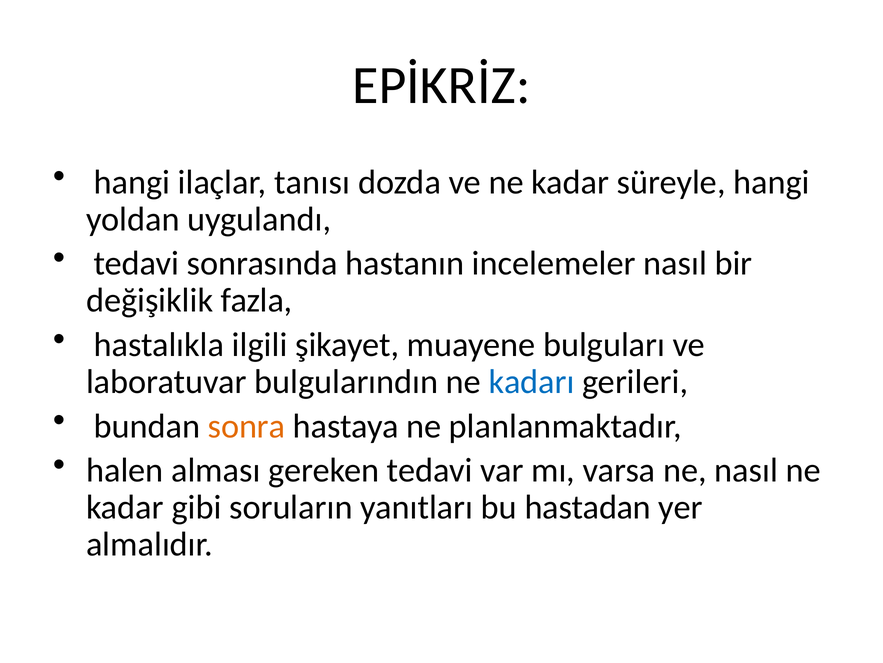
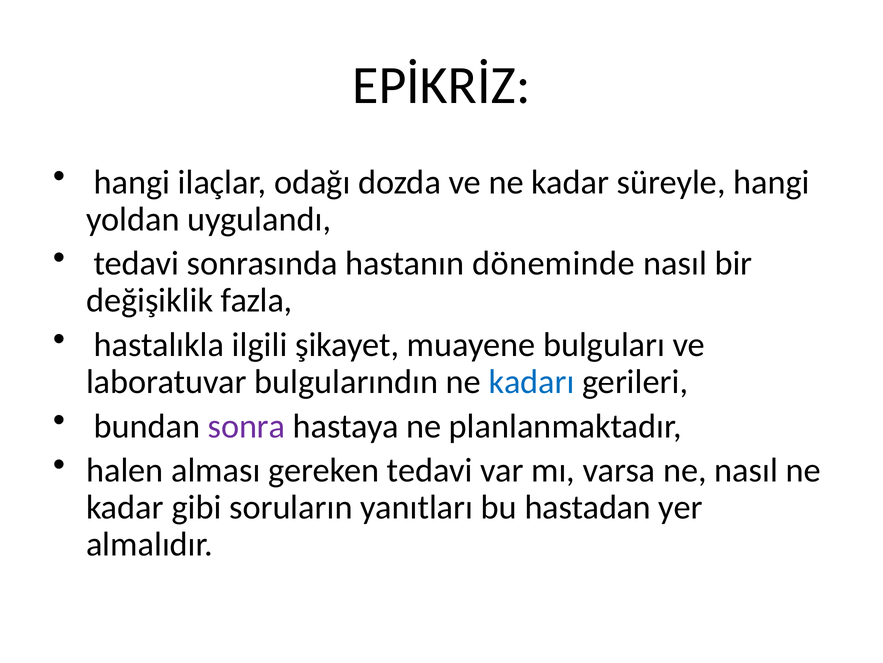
tanısı: tanısı -> odağı (312, 182)
incelemeler: incelemeler -> döneminde (554, 263)
sonra colour: orange -> purple (247, 426)
